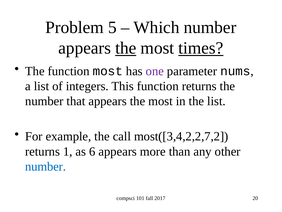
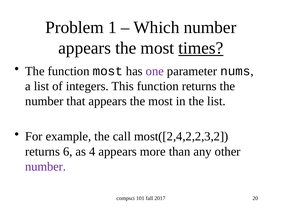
5: 5 -> 1 (112, 27)
the underline: present -> none (126, 48)
most([3,4,2,2,7,2: most([3,4,2,2,7,2 -> most([2,4,2,2,3,2 (181, 136)
1: 1 -> 6 (68, 151)
6: 6 -> 4 (92, 151)
number colour: blue -> purple (46, 166)
